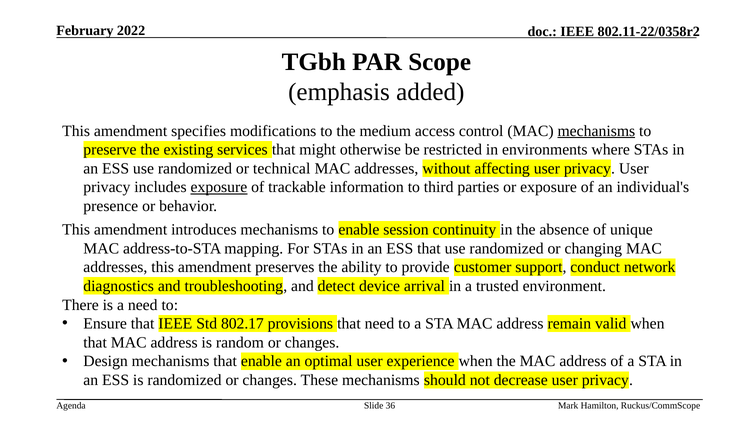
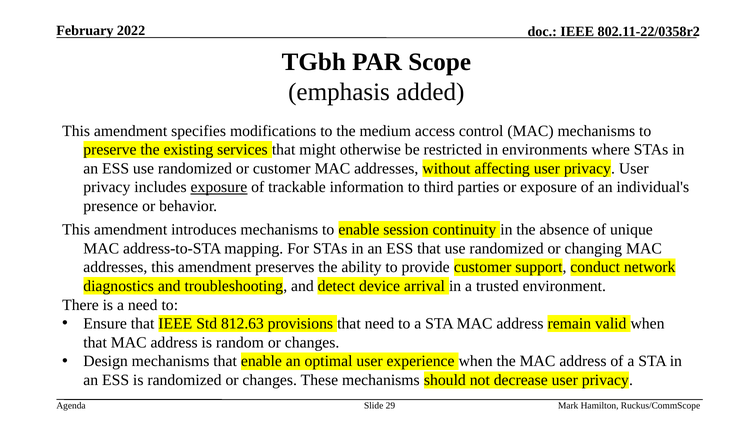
mechanisms underline: present -> none (596, 131)
or technical: technical -> customer (282, 169)
802.17: 802.17 -> 812.63 (242, 324)
36: 36 -> 29 (390, 406)
